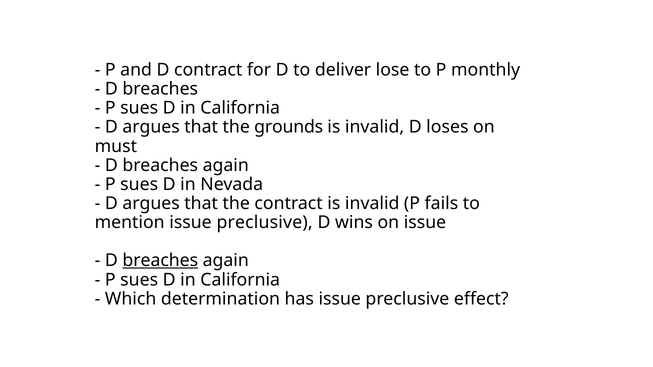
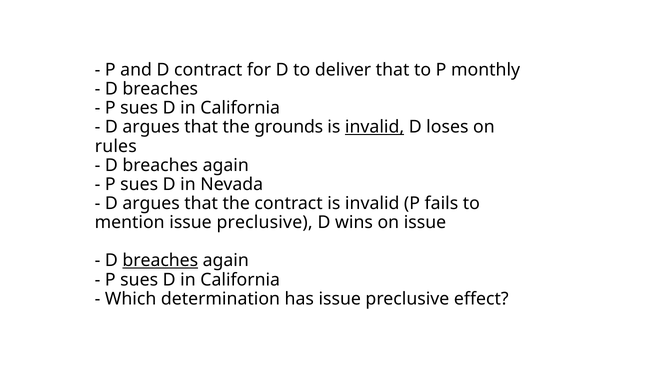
deliver lose: lose -> that (393, 70)
invalid underline: none -> present (375, 127)
must: must -> rules (116, 146)
